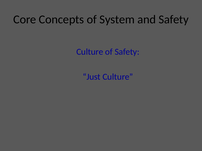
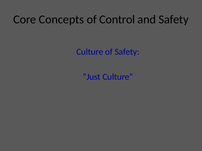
System: System -> Control (117, 20)
